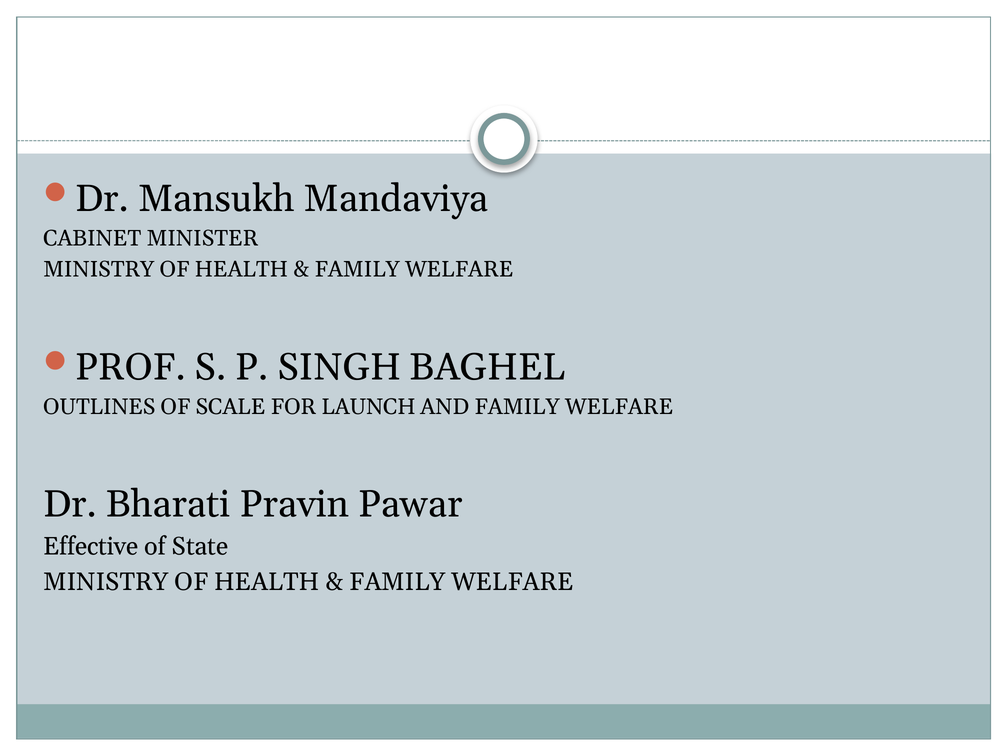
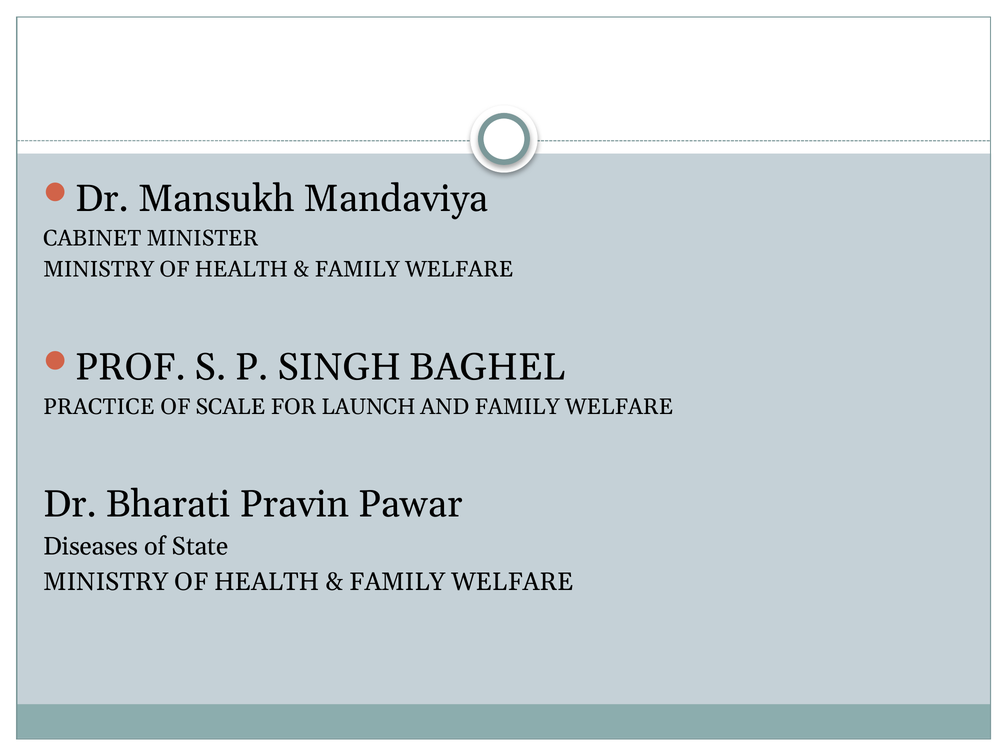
OUTLINES: OUTLINES -> PRACTICE (99, 407)
Effective: Effective -> Diseases (91, 546)
